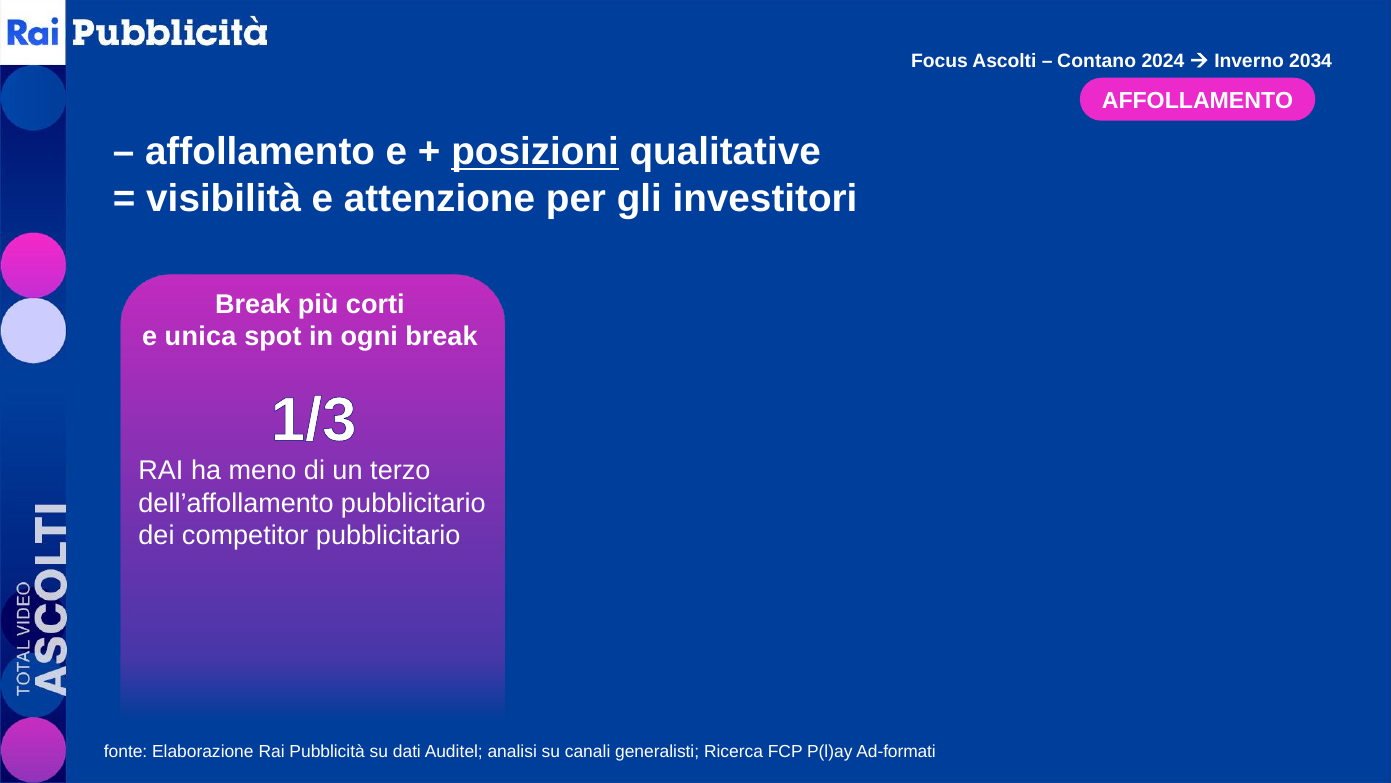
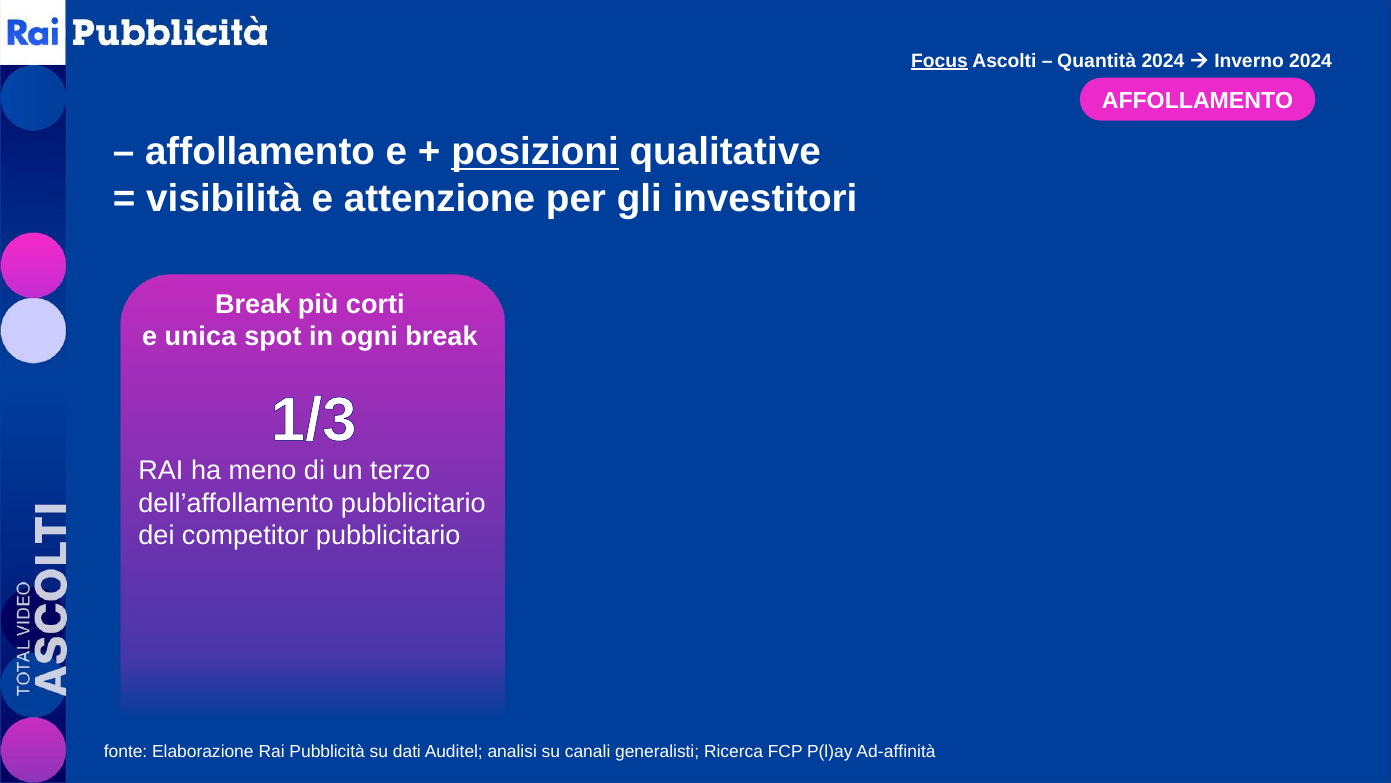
Focus underline: none -> present (939, 61)
Contano: Contano -> Quantità (1097, 61)
Inverno 2034: 2034 -> 2024 (1311, 61)
Ad-formati: Ad-formati -> Ad-affinità (896, 751)
